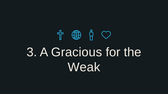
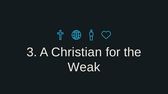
Gracious: Gracious -> Christian (77, 52)
